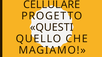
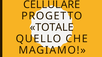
QUESTI: QUESTI -> TOTALE (52, 28)
